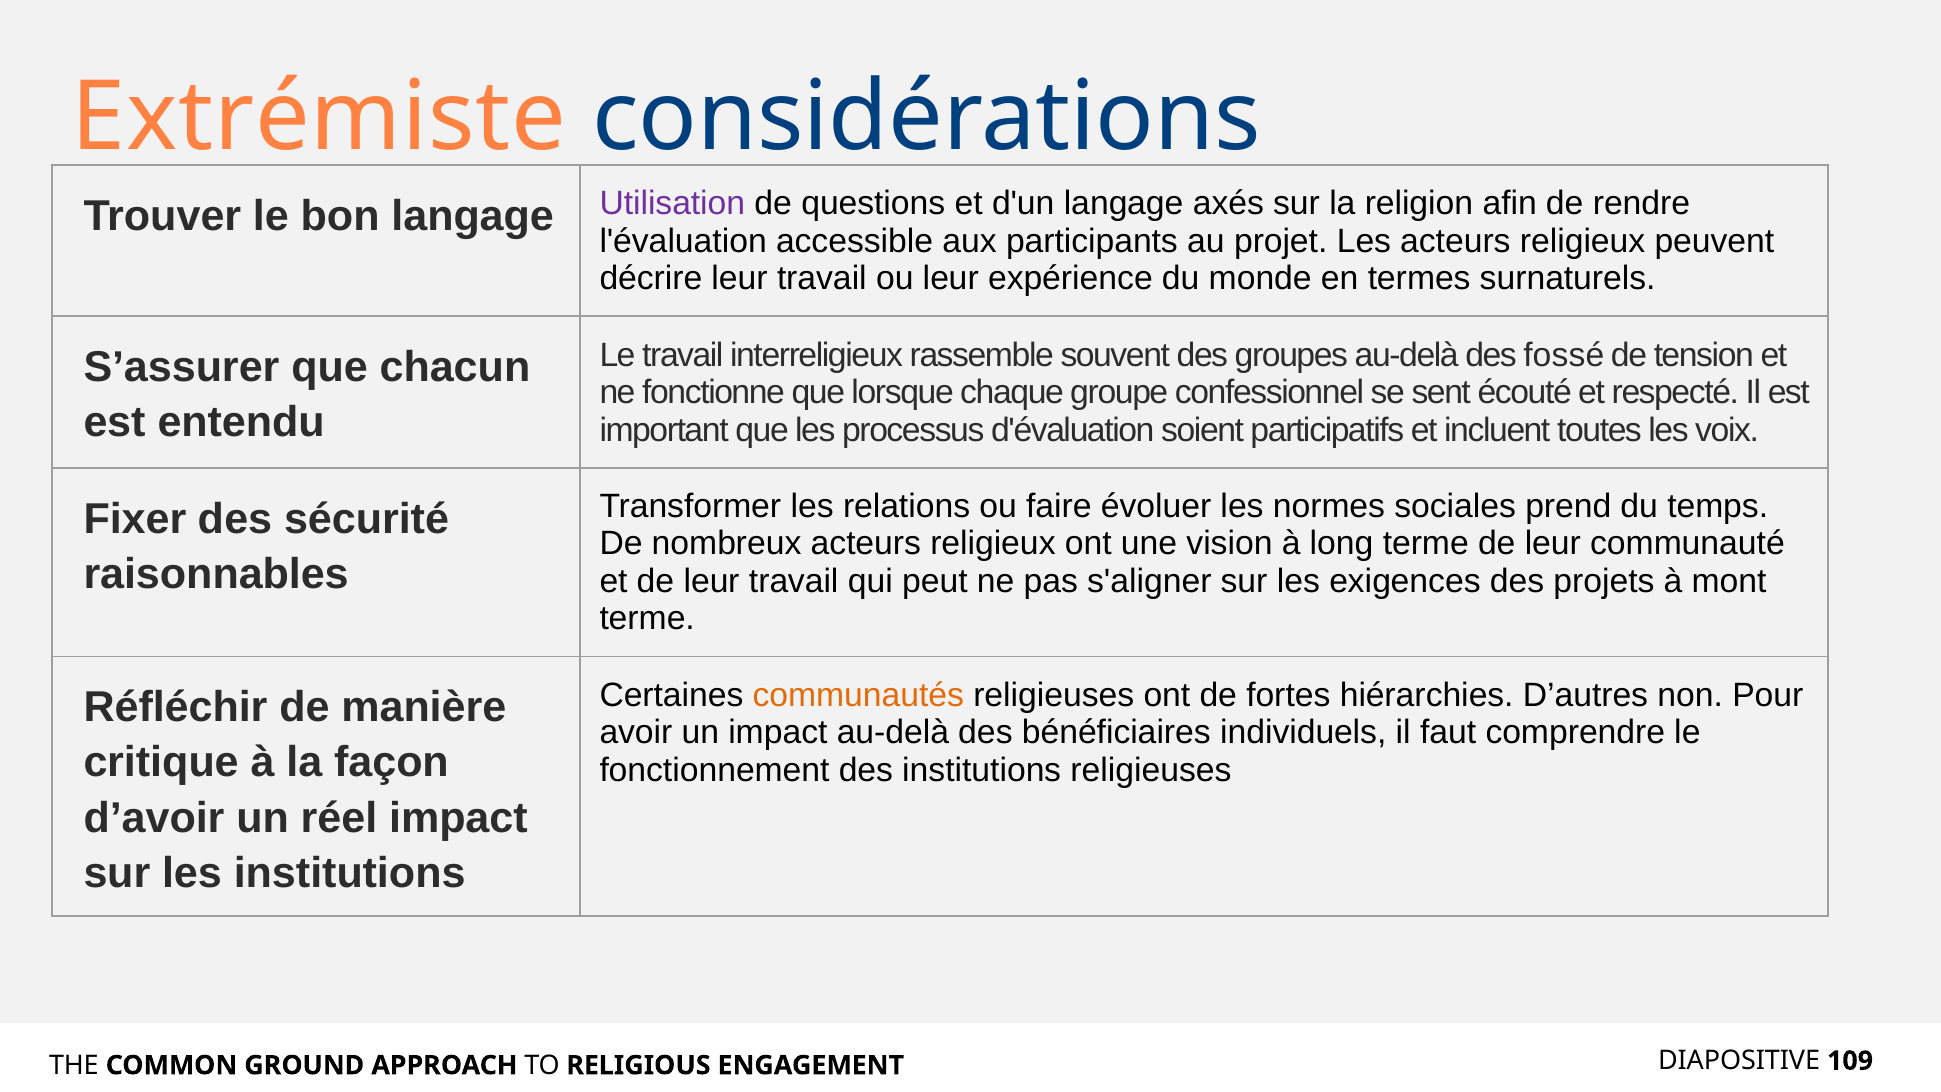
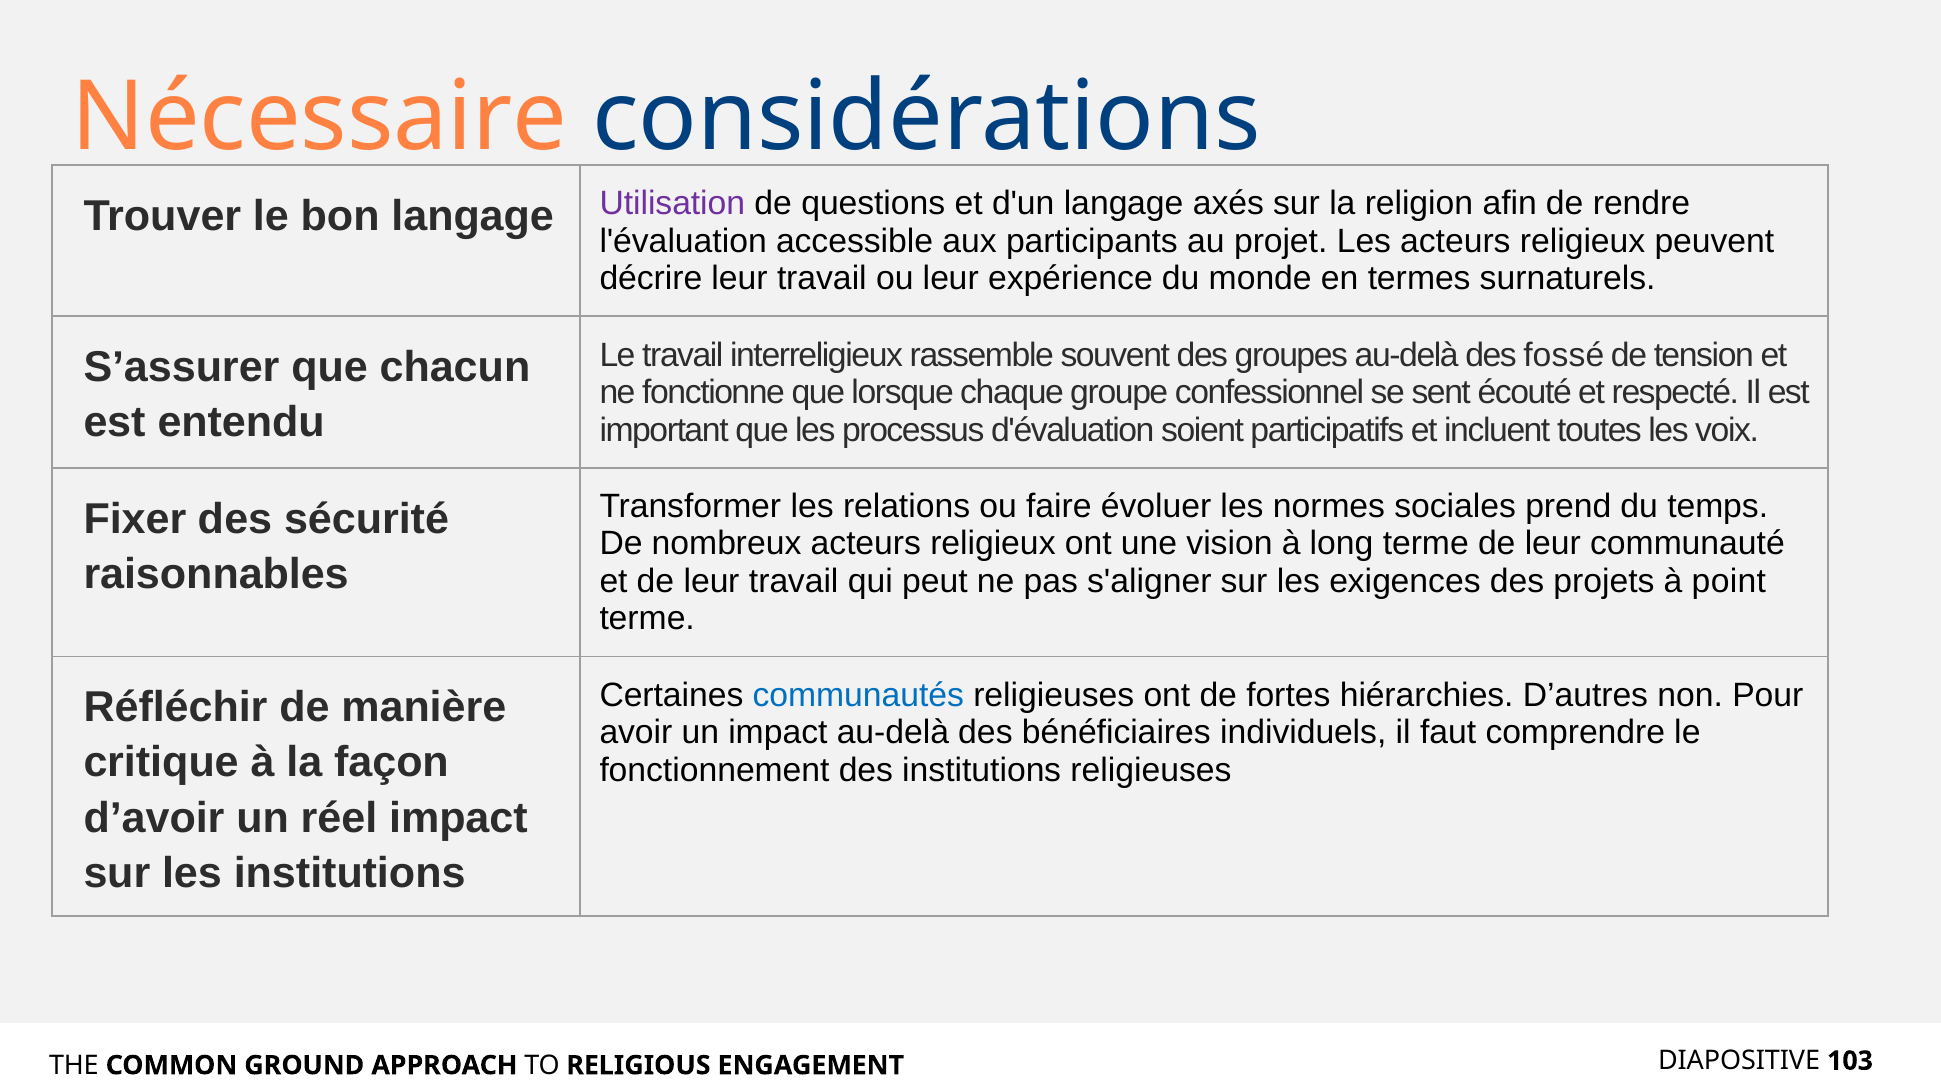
Extrémiste: Extrémiste -> Nécessaire (319, 117)
mont: mont -> point (1729, 581)
communautés colour: orange -> blue (858, 695)
109: 109 -> 103 (1850, 1061)
